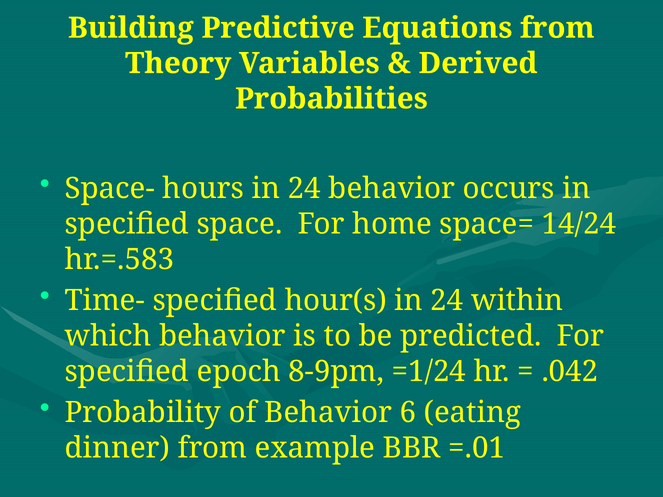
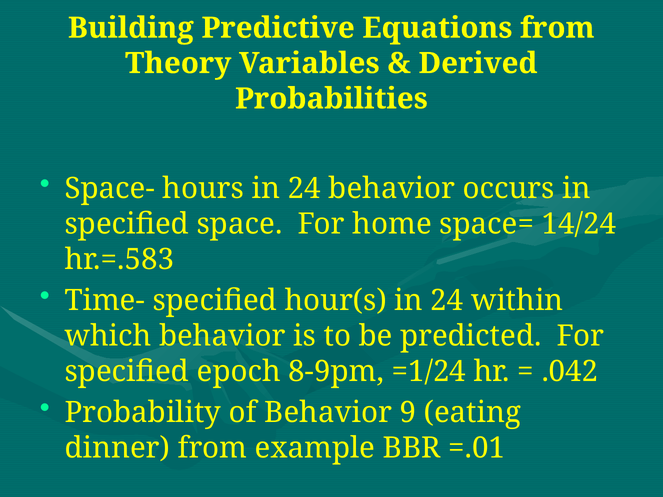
6: 6 -> 9 (408, 413)
